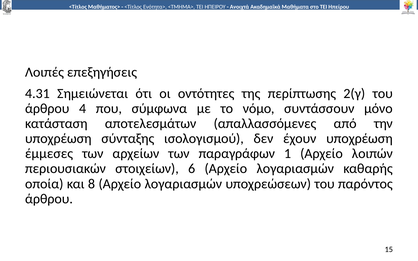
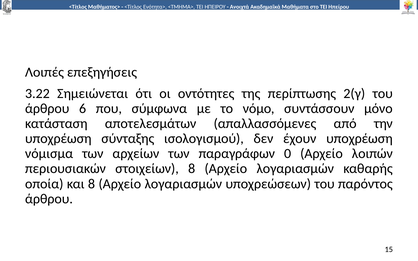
4.31: 4.31 -> 3.22 (37, 94)
4: 4 -> 6 (83, 109)
έμμεσες: έμμεσες -> νόμισμα (49, 154)
παραγράφων 1: 1 -> 0 (288, 154)
στοιχείων 6: 6 -> 8 (192, 169)
